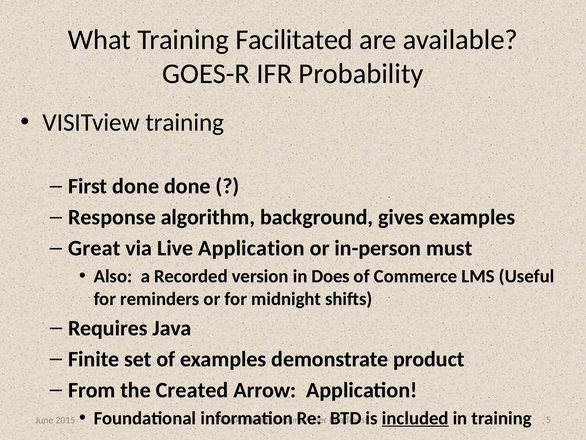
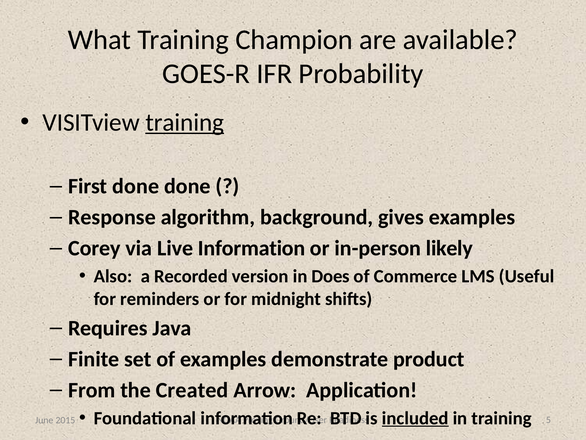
Facilitated: Facilitated -> Champion (294, 40)
training underline: none -> present (185, 122)
Great: Great -> Corey (94, 248)
Live Application: Application -> Information (252, 248)
must: must -> likely (449, 248)
